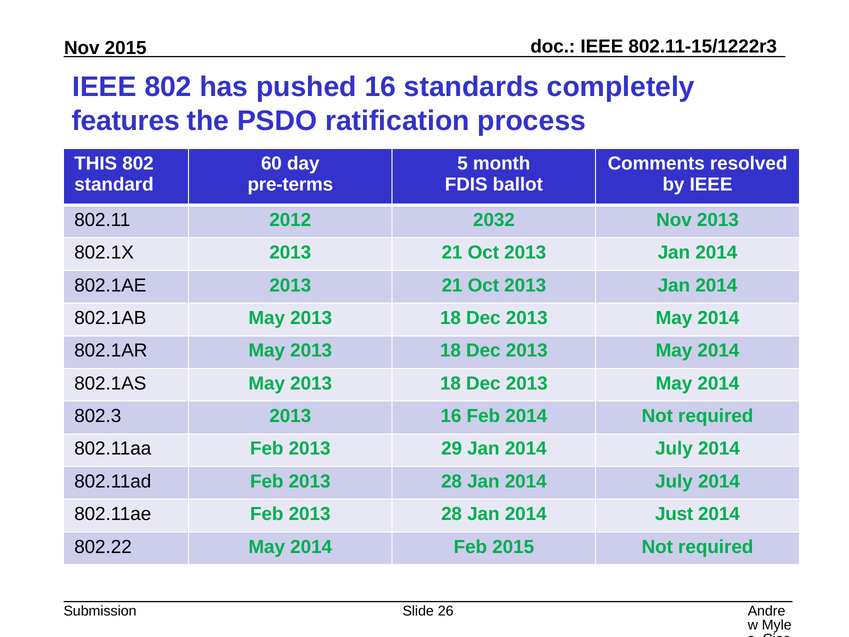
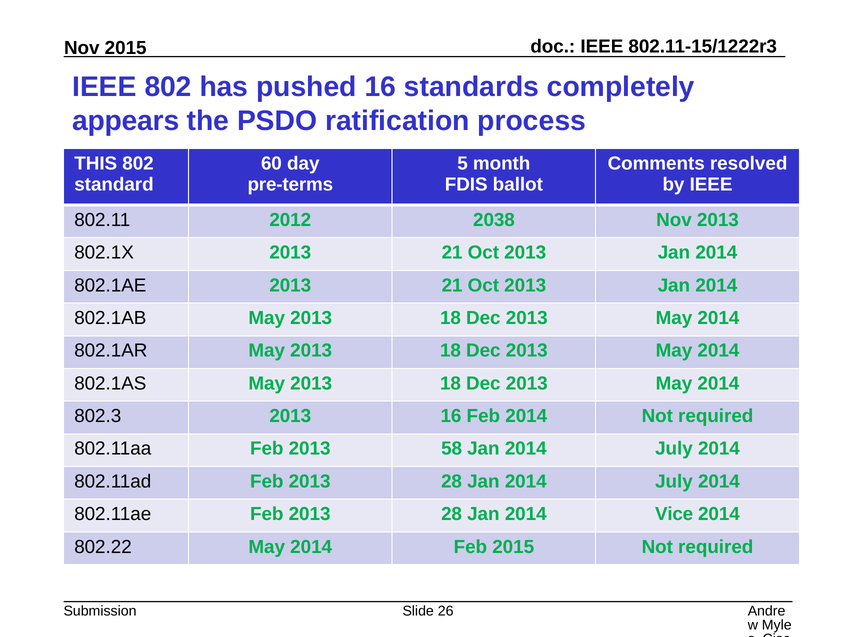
features: features -> appears (126, 121)
2032: 2032 -> 2038 (494, 220)
29: 29 -> 58 (452, 449)
Just: Just -> Vice (674, 514)
